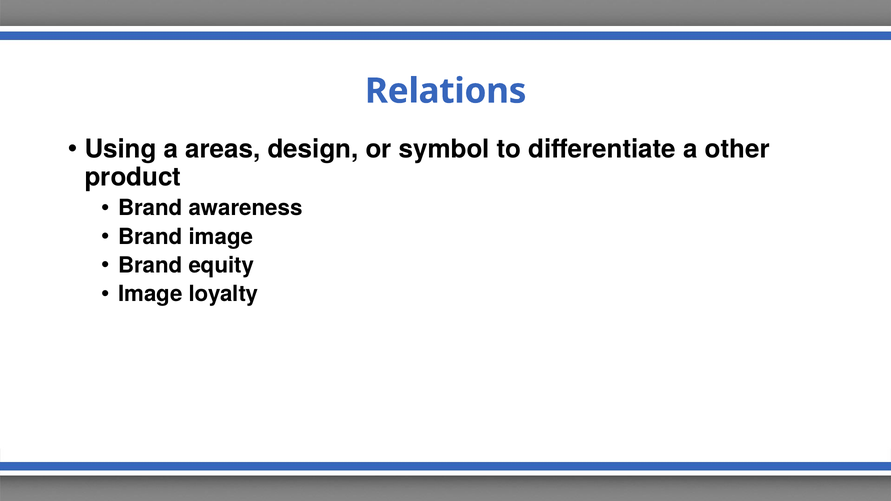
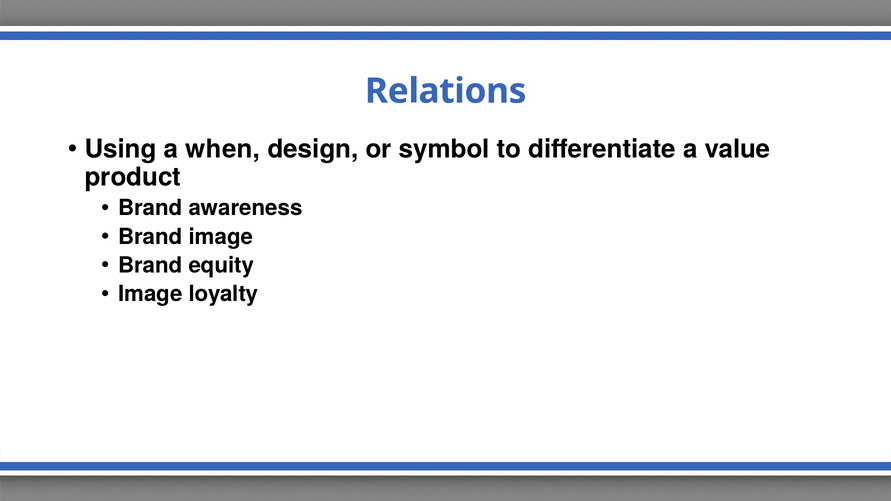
areas: areas -> when (223, 149)
other: other -> value (737, 149)
